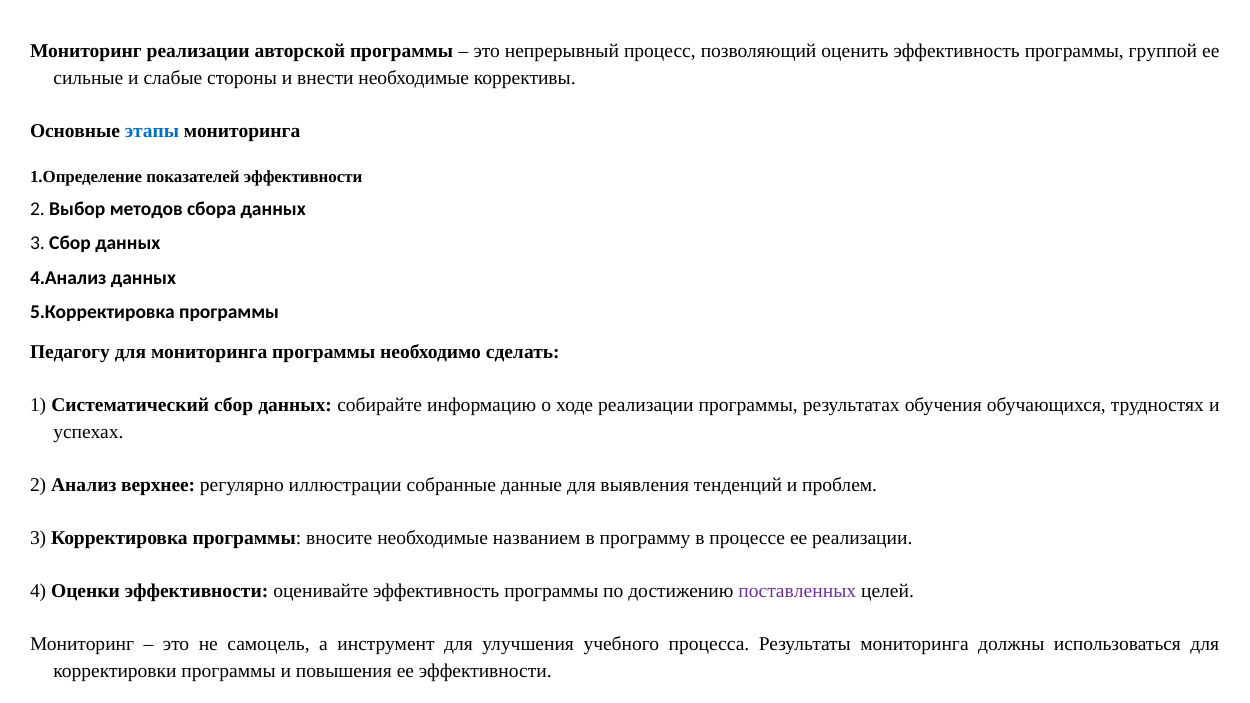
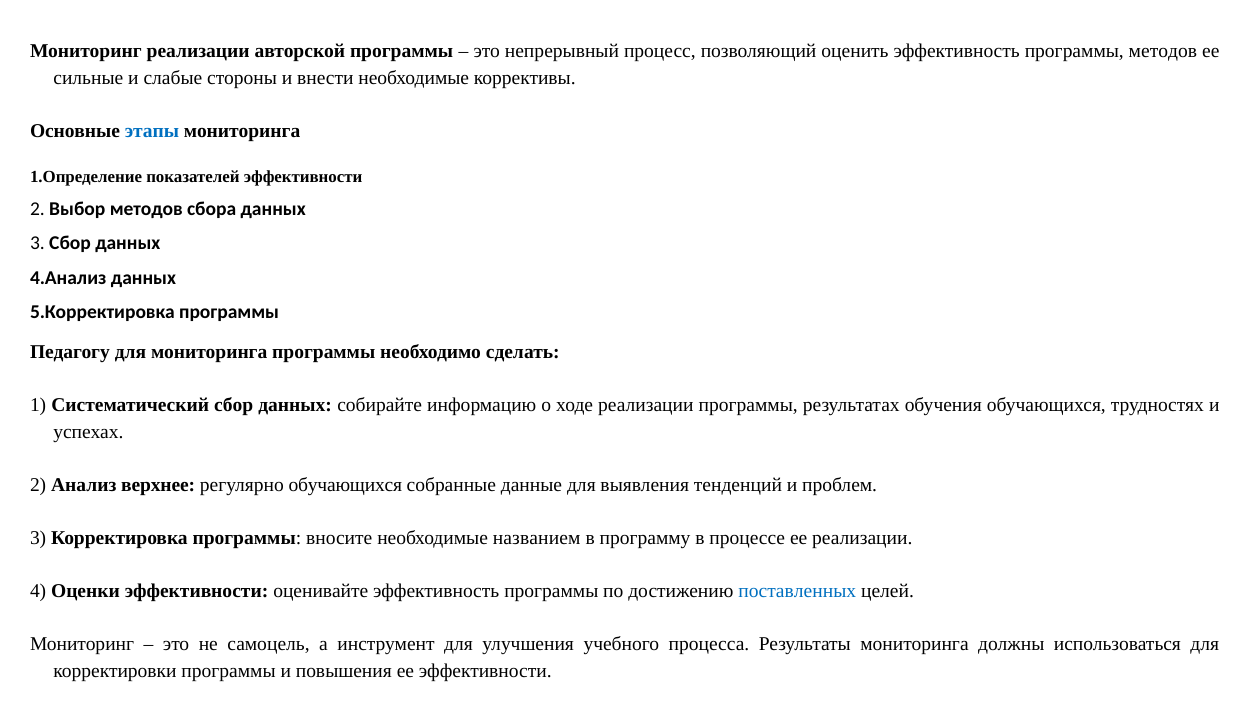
программы группой: группой -> методов (1163, 51)
регулярно иллюстрации: иллюстрации -> обучающихся (345, 485)
поставленных colour: purple -> blue (797, 591)
